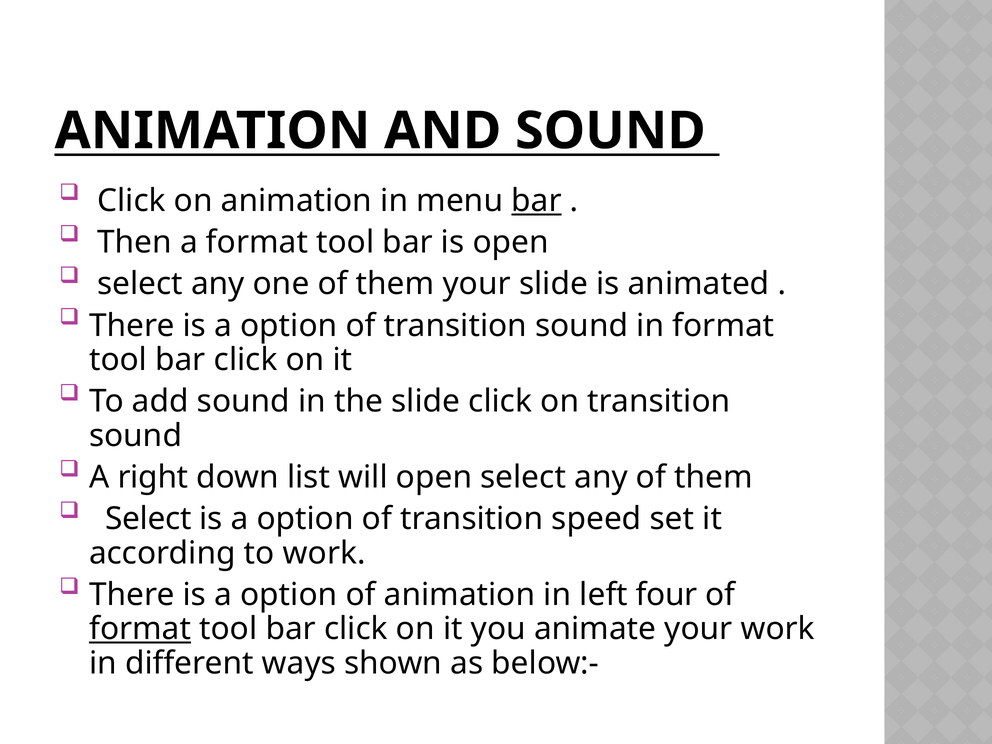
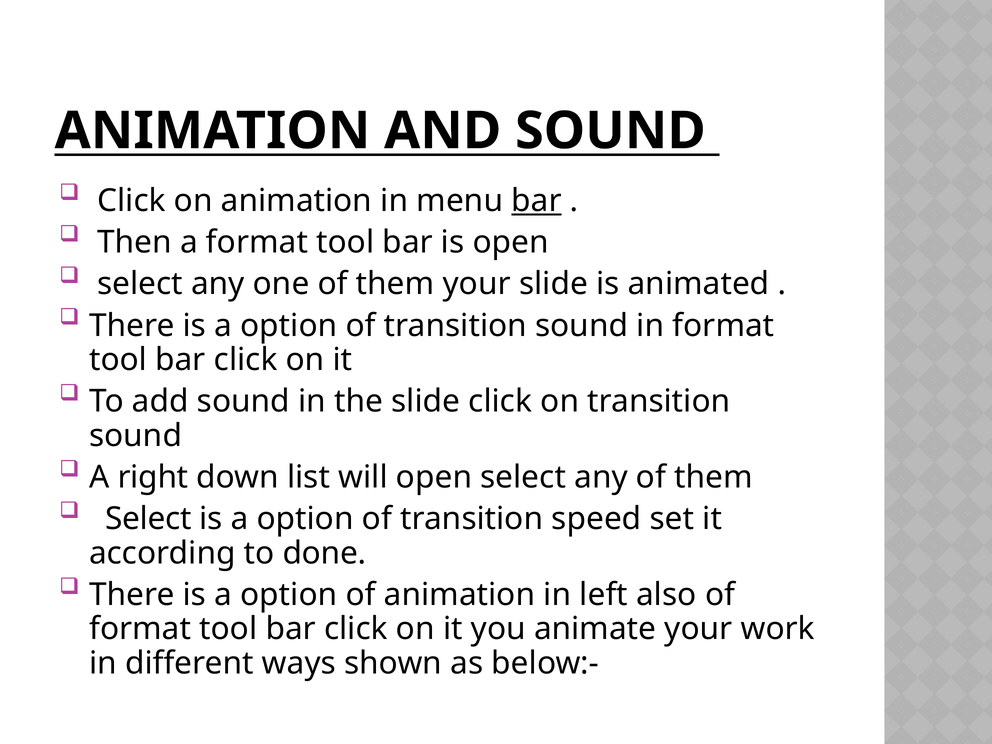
to work: work -> done (325, 553)
four: four -> also (666, 595)
format underline: present -> none (140, 629)
